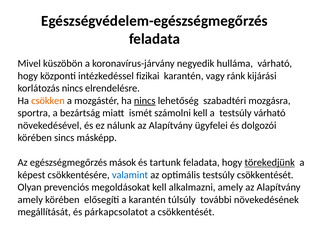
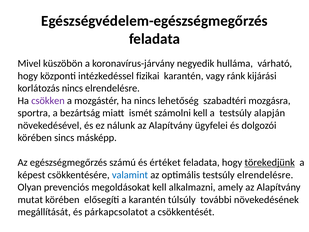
csökken colour: orange -> purple (48, 101)
nincs underline: present -> none (145, 101)
testsúly várható: várható -> alapján (270, 113)
mások: mások -> számú (123, 162)
tartunk: tartunk -> értéket (165, 162)
testsúly csökkentését: csökkentését -> elrendelésre (265, 175)
amely: amely -> mutat (30, 199)
